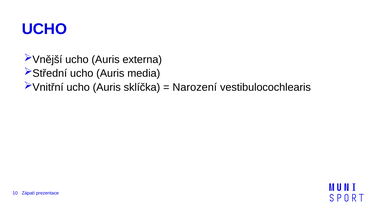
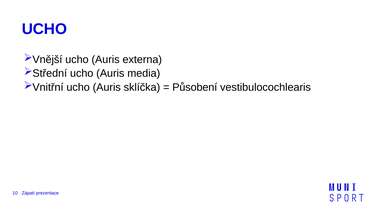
Narození: Narození -> Působení (195, 87)
